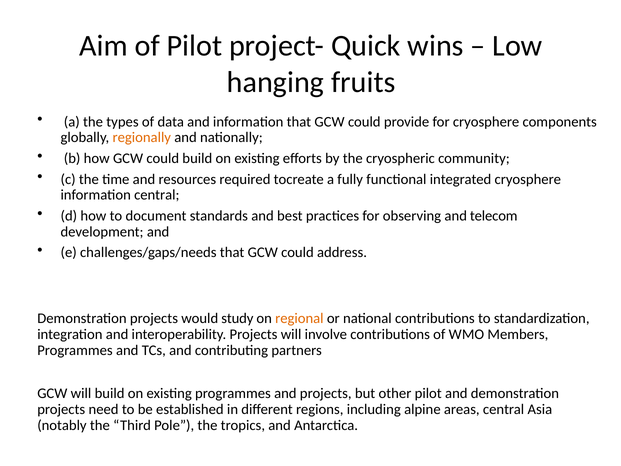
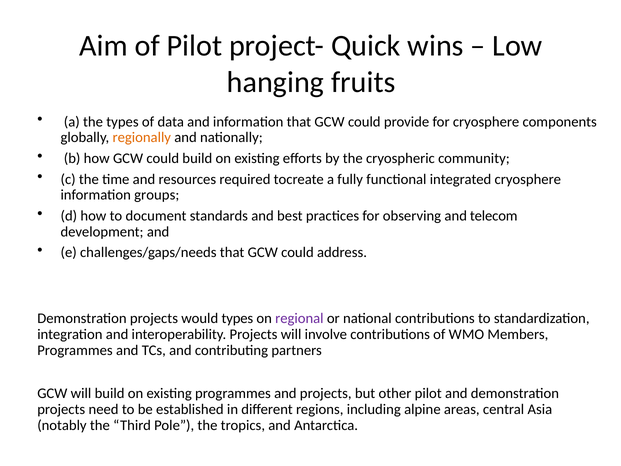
information central: central -> groups (157, 195)
would study: study -> types (237, 318)
regional colour: orange -> purple (299, 318)
